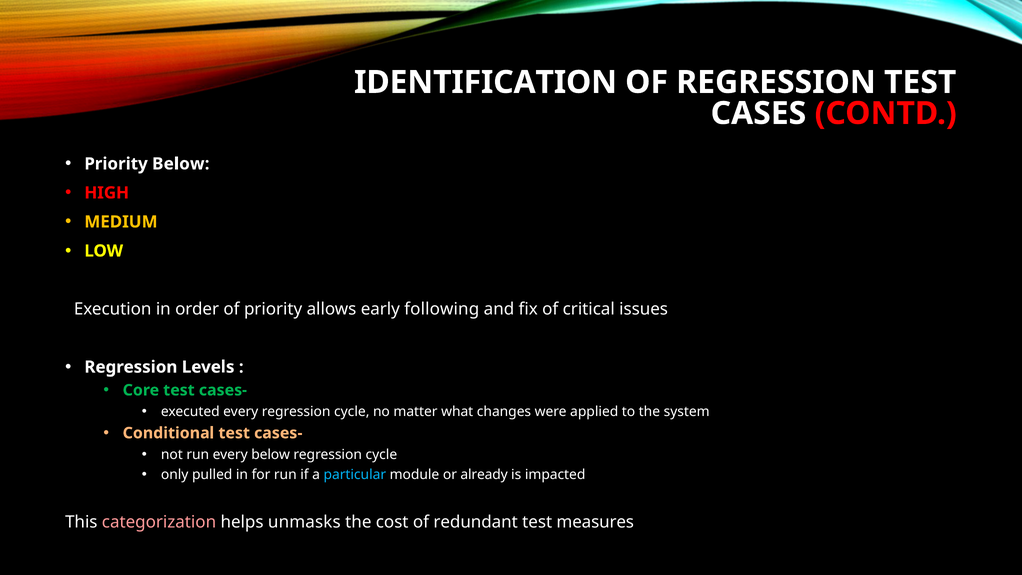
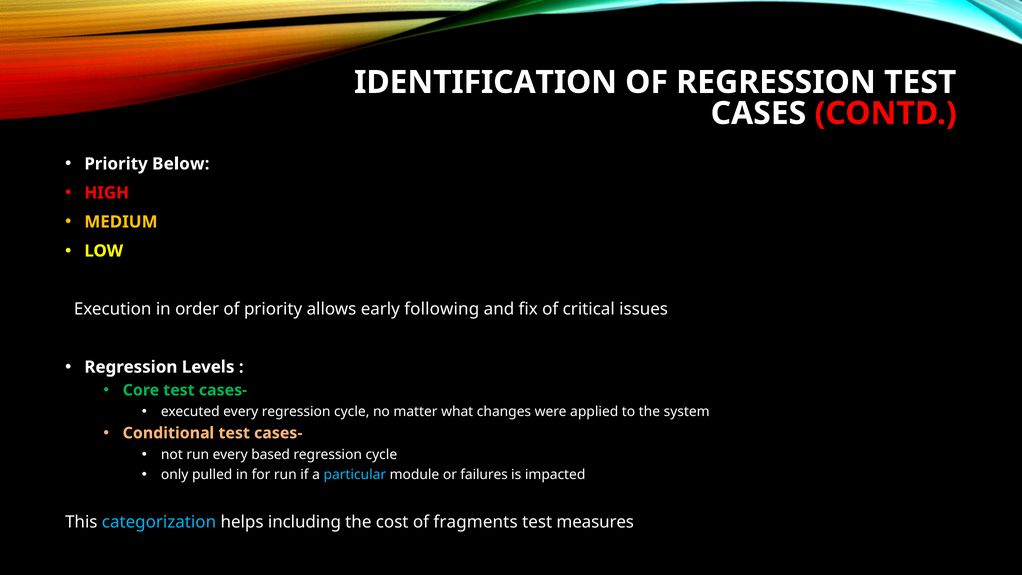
every below: below -> based (271, 454)
already: already -> failures (484, 475)
categorization colour: pink -> light blue (159, 522)
unmasks: unmasks -> including (304, 522)
redundant: redundant -> fragments (476, 522)
